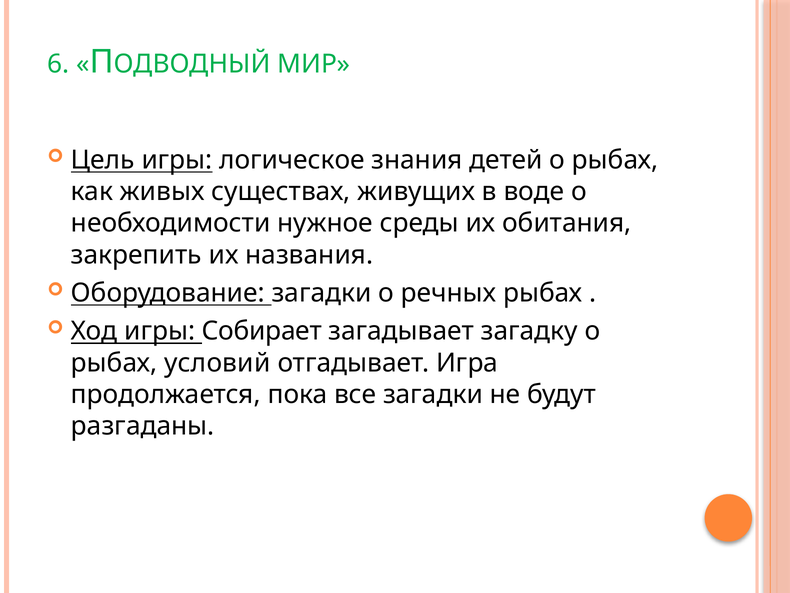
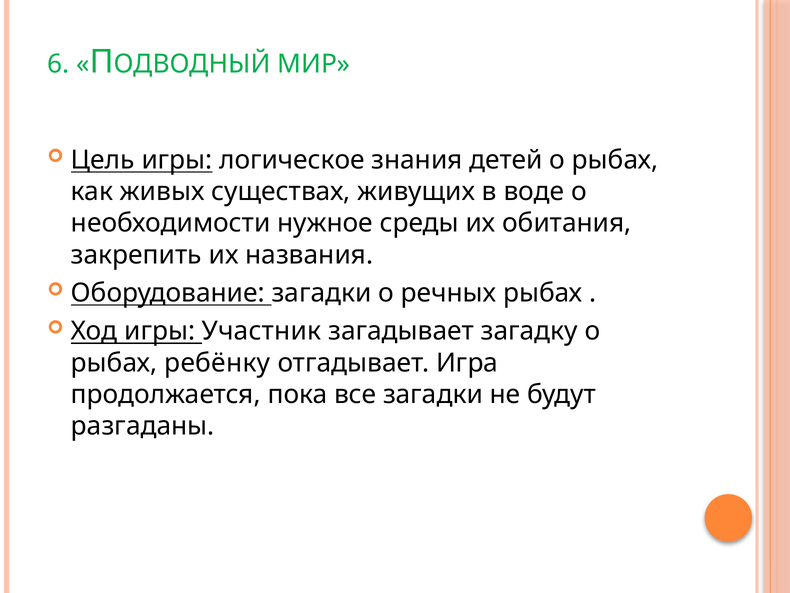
Собирает: Собирает -> Участник (262, 331)
условий: условий -> ребёнку (217, 363)
